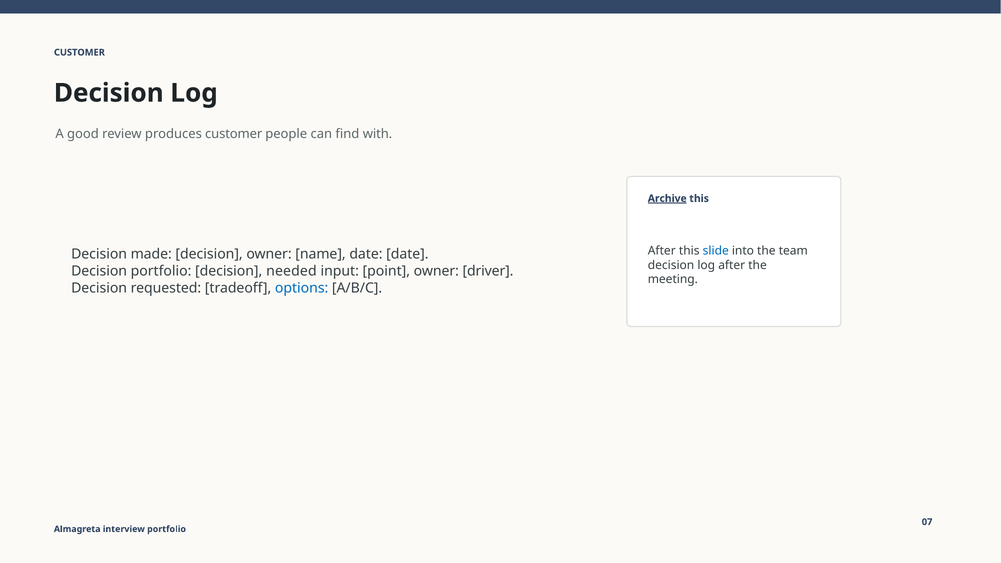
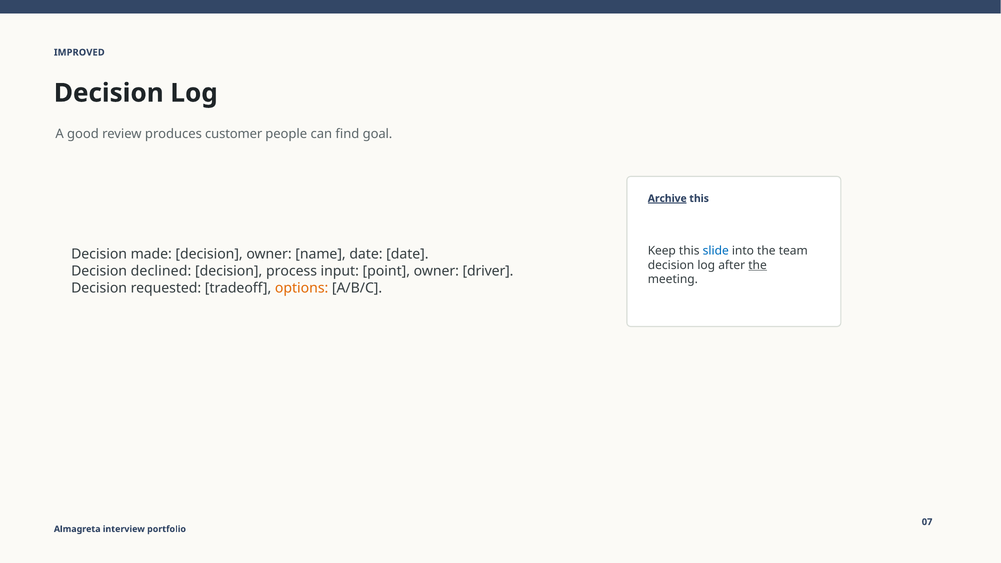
CUSTOMER: CUSTOMER -> IMPROVED (79, 52)
with: with -> goal (378, 134)
After: After -> Keep (662, 251)
the underline: none -> present (758, 265)
Decision portfolio: portfolio -> declined (161, 271)
needed: needed -> process (292, 271)
options colour: blue -> orange (302, 288)
